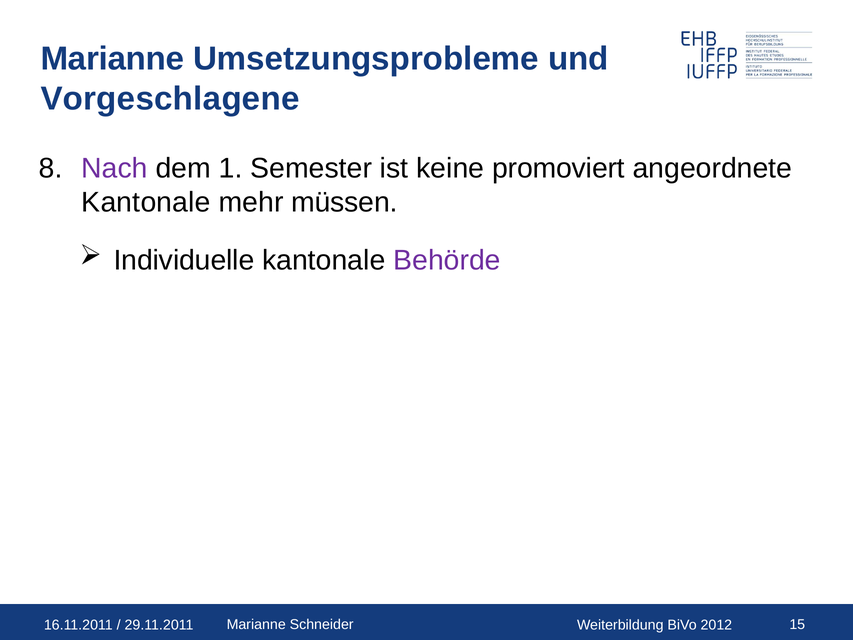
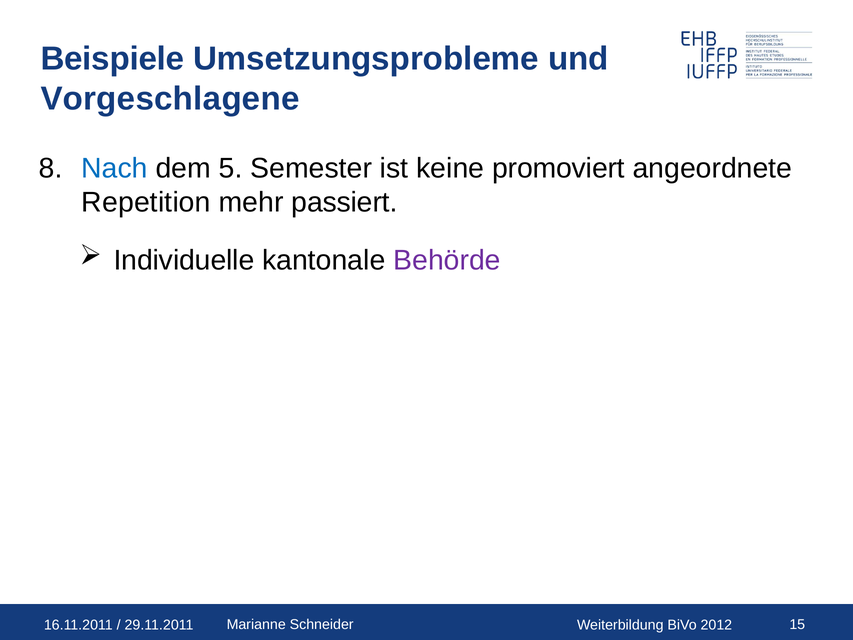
Marianne: Marianne -> Beispiele (112, 59)
Nach colour: purple -> blue (115, 168)
1: 1 -> 5 (231, 168)
Kantonale: Kantonale -> Repetition (146, 203)
müssen: müssen -> passiert (344, 203)
